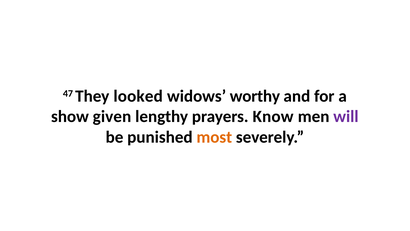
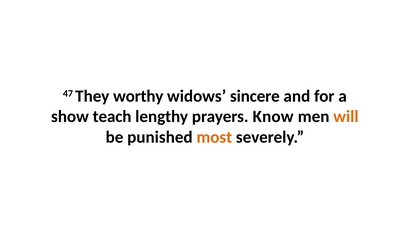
looked: looked -> worthy (138, 96)
worthy: worthy -> sincere (255, 96)
given: given -> teach (112, 116)
will colour: purple -> orange (346, 116)
